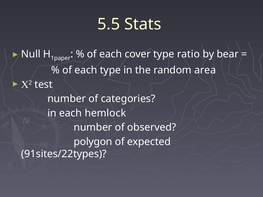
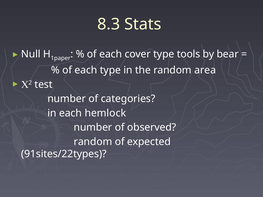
5.5: 5.5 -> 8.3 (109, 24)
ratio: ratio -> tools (189, 54)
polygon: polygon -> random (93, 142)
